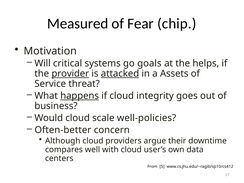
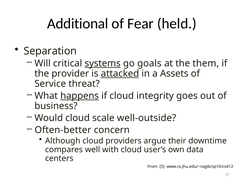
Measured: Measured -> Additional (78, 24)
chip: chip -> held (177, 24)
Motivation: Motivation -> Separation (50, 51)
systems underline: none -> present (103, 63)
helps: helps -> them (206, 63)
provider underline: present -> none (70, 74)
well-policies: well-policies -> well-outside (147, 118)
